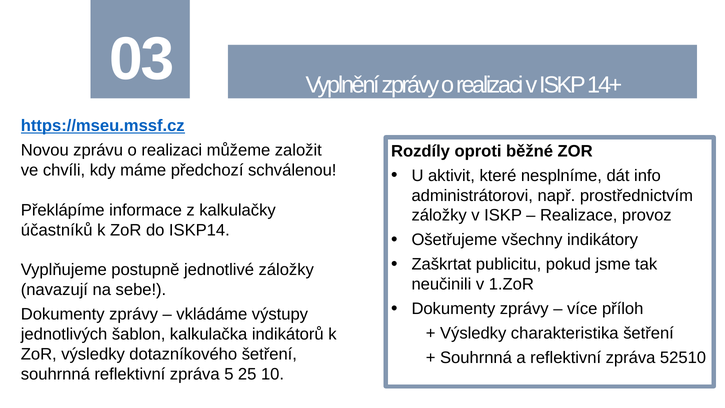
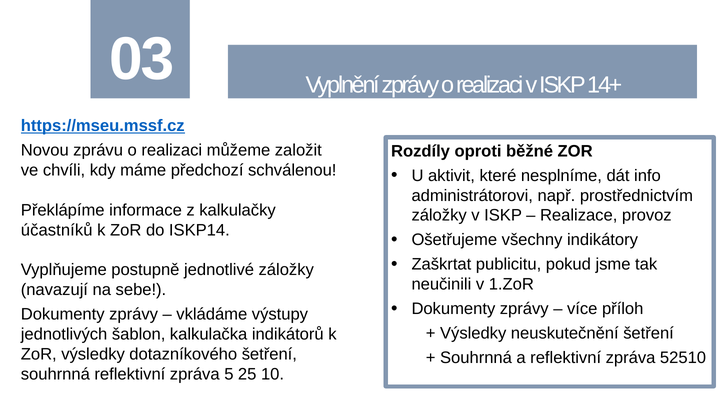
charakteristika: charakteristika -> neuskutečnění (565, 333)
